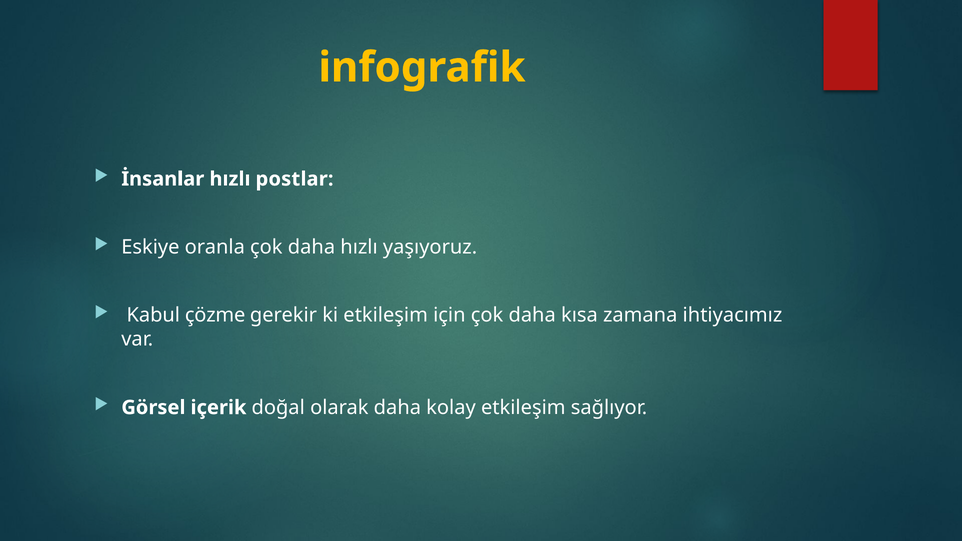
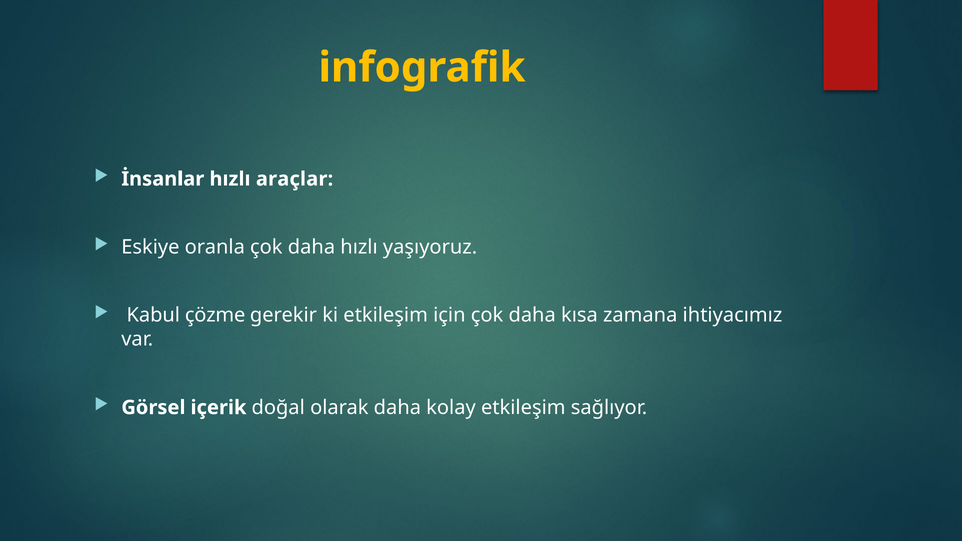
postlar: postlar -> araçlar (295, 179)
